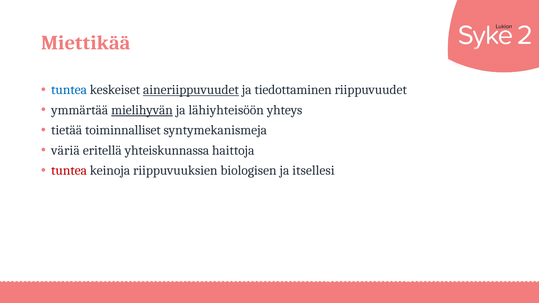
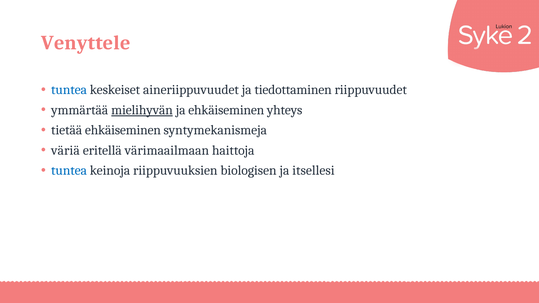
Miettikää: Miettikää -> Venyttele (86, 43)
aineriippuvuudet underline: present -> none (191, 90)
ja lähiyhteisöön: lähiyhteisöön -> ehkäiseminen (226, 110)
tietää toiminnalliset: toiminnalliset -> ehkäiseminen (123, 130)
yhteiskunnassa: yhteiskunnassa -> värimaailmaan (167, 150)
tuntea colour: red -> blue (69, 171)
